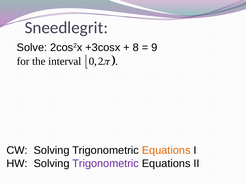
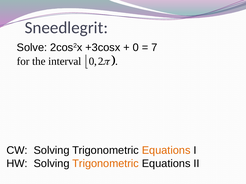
8: 8 -> 0 (136, 48)
9: 9 -> 7 (154, 48)
Trigonometric colour: purple -> orange (106, 164)
